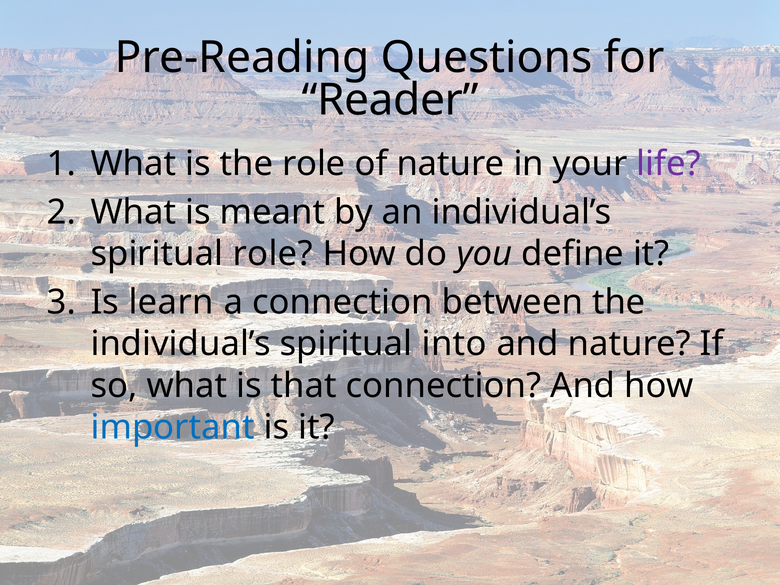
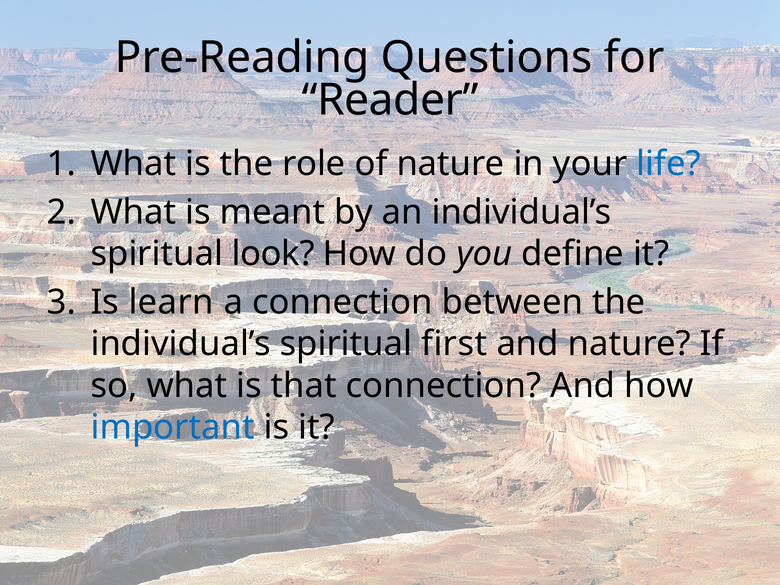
life colour: purple -> blue (669, 164)
spiritual role: role -> look (273, 254)
into: into -> first (454, 344)
